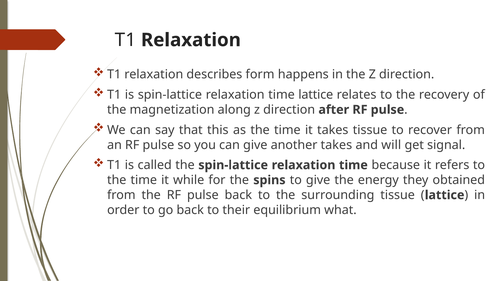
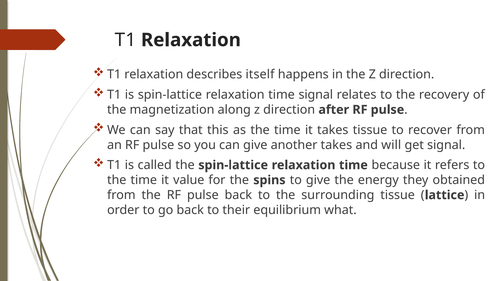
form: form -> itself (260, 75)
time lattice: lattice -> signal (316, 95)
while: while -> value (189, 180)
